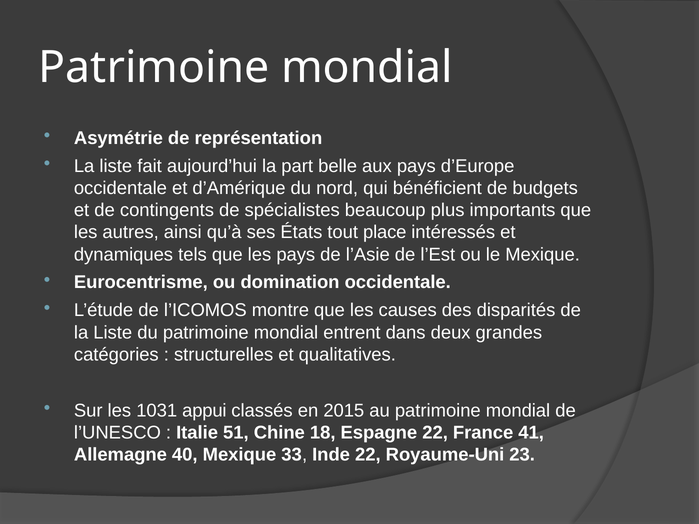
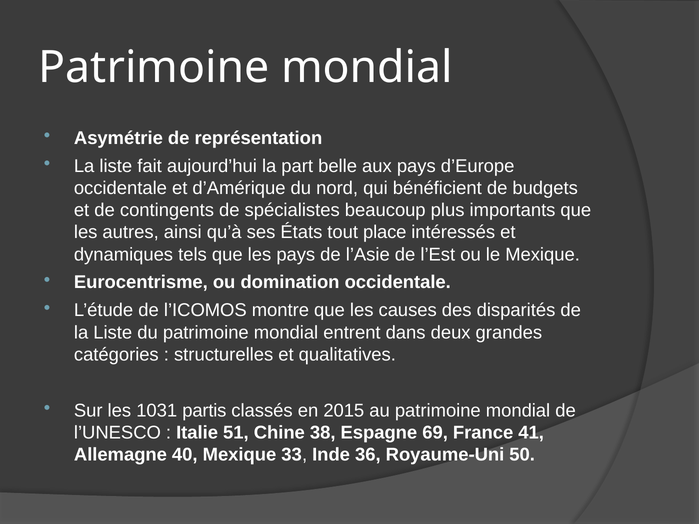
appui: appui -> partis (204, 411)
18: 18 -> 38 (323, 433)
Espagne 22: 22 -> 69 (435, 433)
Inde 22: 22 -> 36 (368, 455)
23: 23 -> 50 (522, 455)
